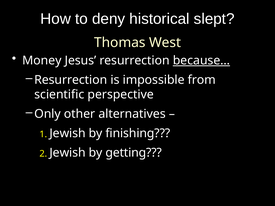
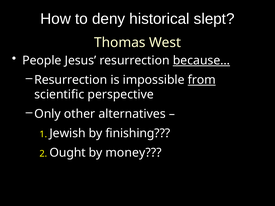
Money: Money -> People (42, 61)
from underline: none -> present (202, 80)
2 Jewish: Jewish -> Ought (68, 153)
getting: getting -> money (133, 153)
